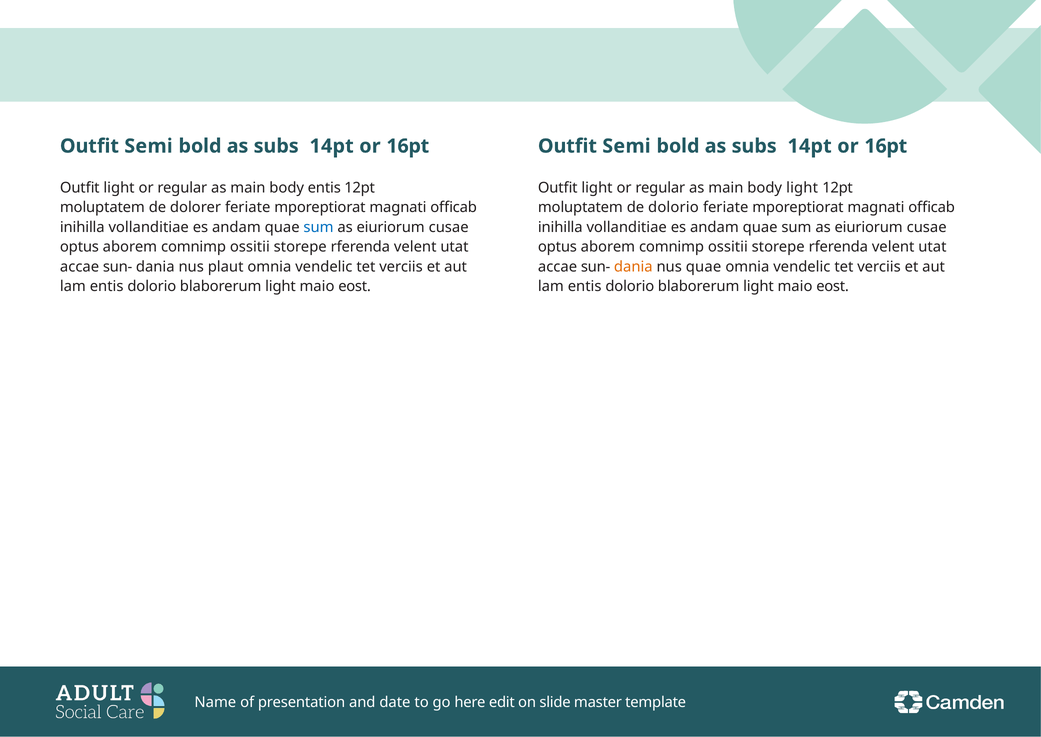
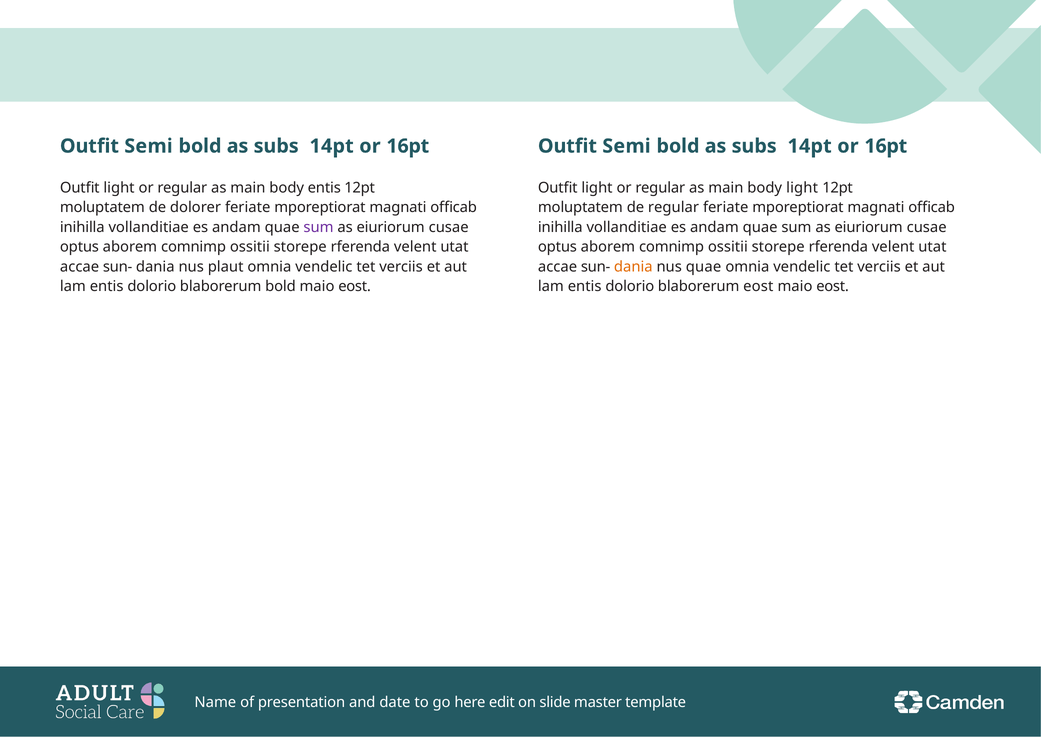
de dolorio: dolorio -> regular (674, 207)
sum colour: blue -> purple (318, 227)
light: light -> bold (280, 286)
light: light -> eost (758, 286)
